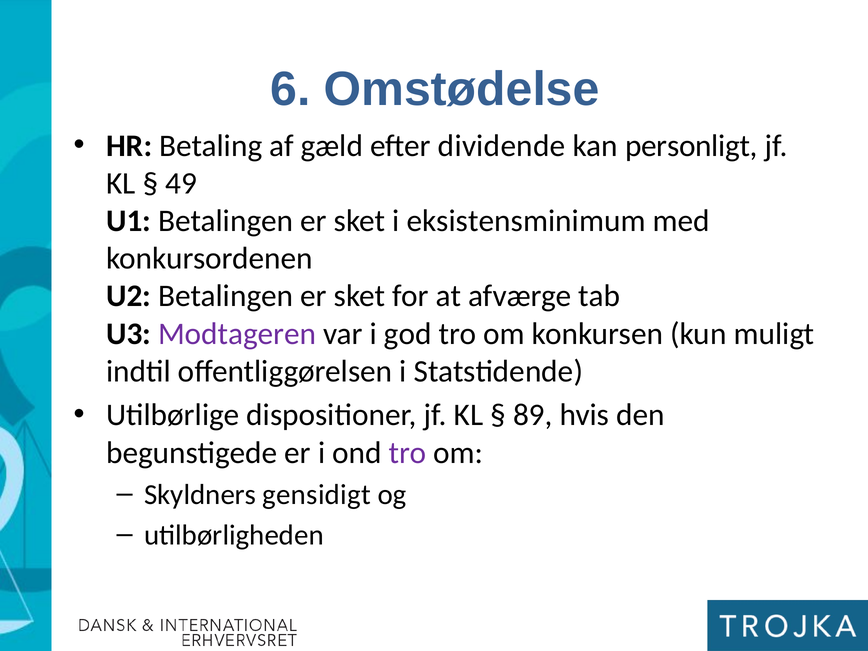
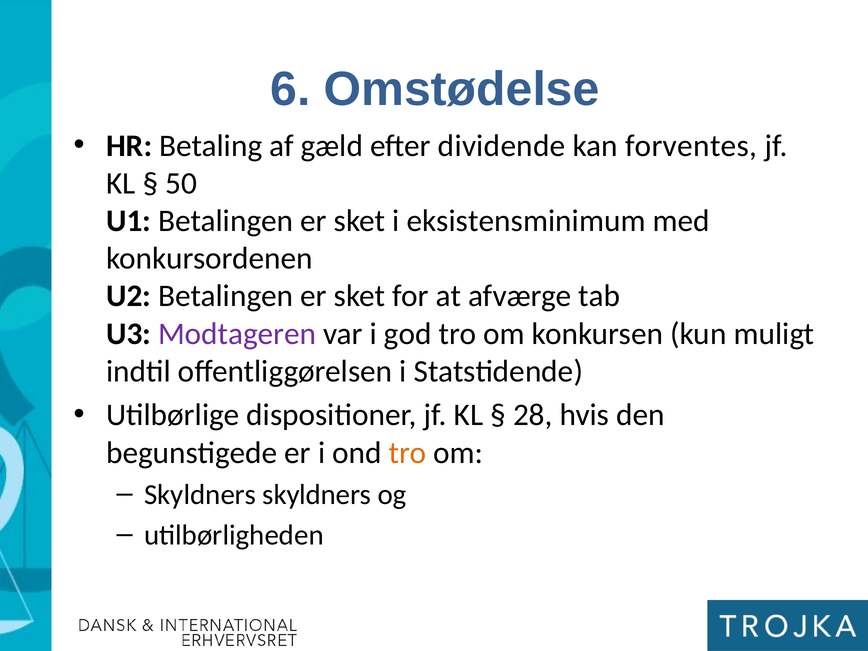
personligt: personligt -> forventes (691, 146)
49: 49 -> 50 (181, 183)
89: 89 -> 28 (533, 415)
tro colour: purple -> orange (408, 453)
Skyldners gensidigt: gensidigt -> skyldners (317, 494)
